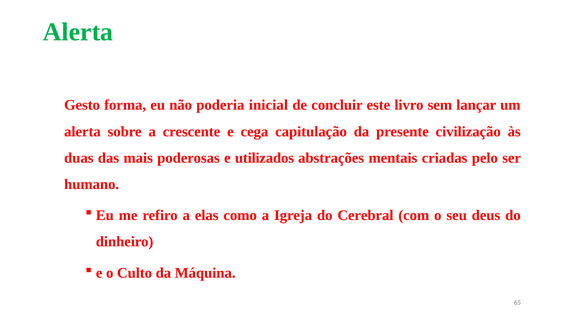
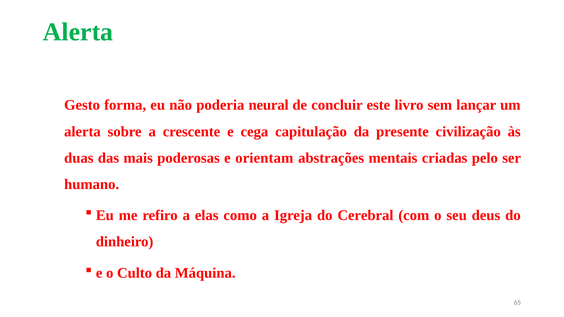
inicial: inicial -> neural (269, 105)
utilizados: utilizados -> orientam (264, 158)
